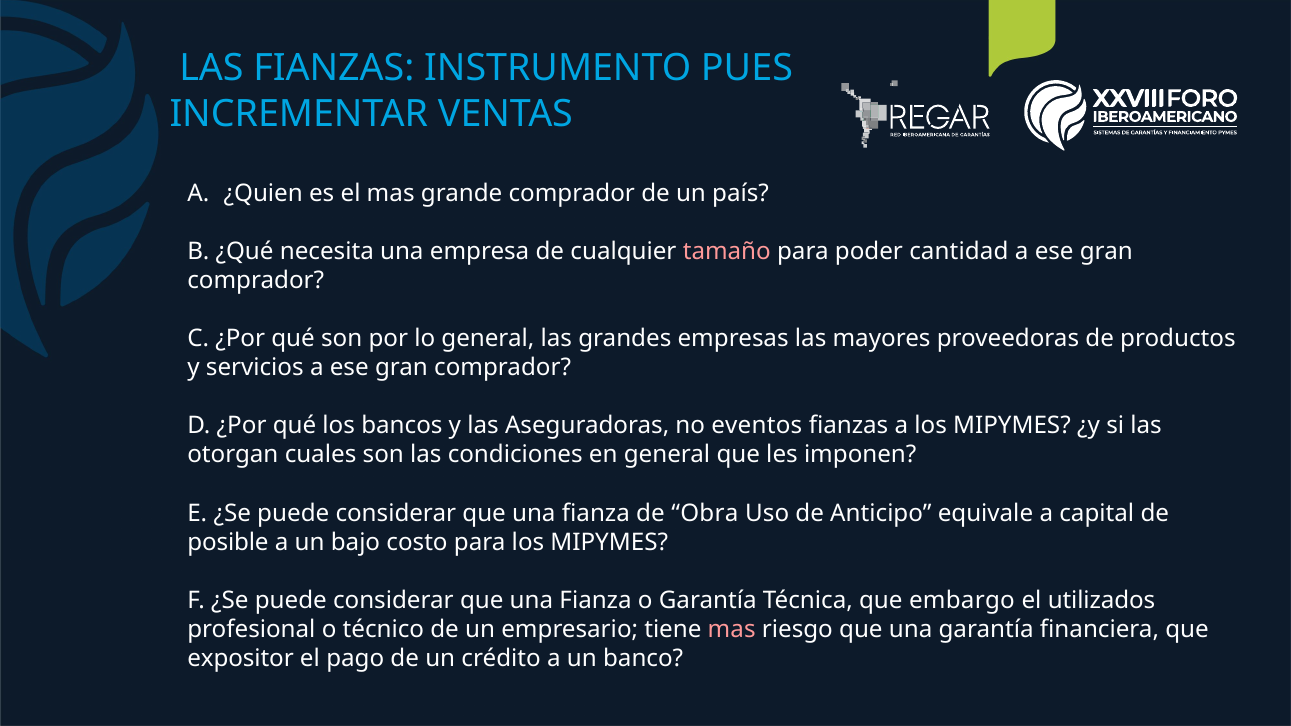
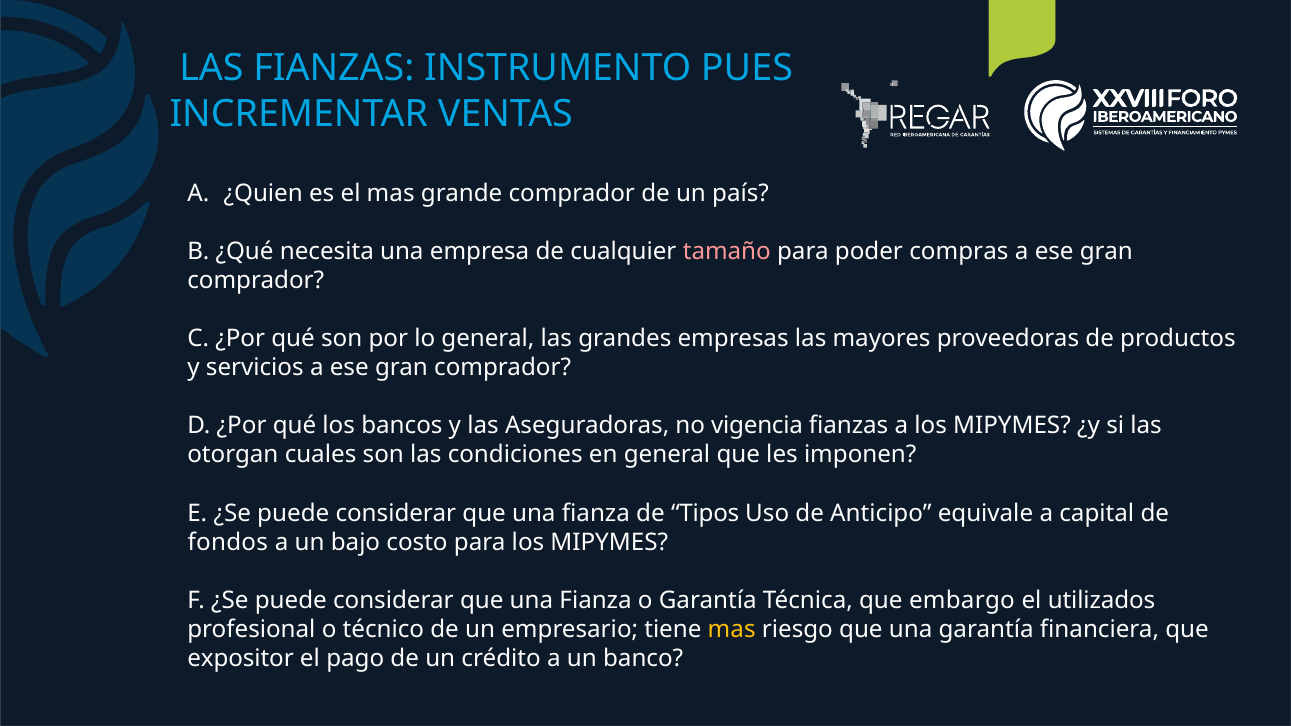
cantidad: cantidad -> compras (959, 252)
eventos: eventos -> vigencia (757, 426)
Obra: Obra -> Tipos (705, 513)
posible: posible -> fondos (228, 542)
mas colour: pink -> yellow (732, 629)
